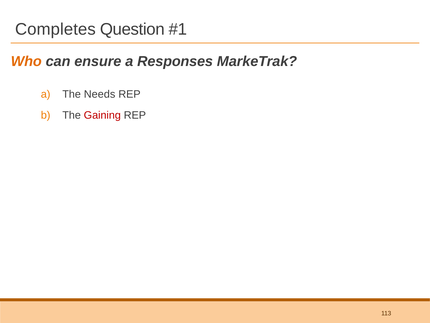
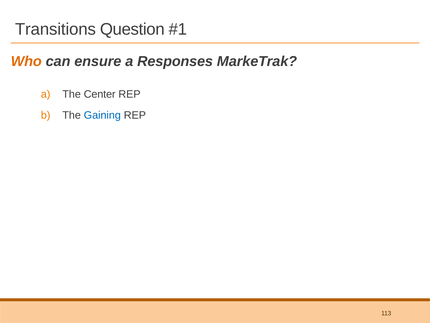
Completes: Completes -> Transitions (55, 29)
Needs: Needs -> Center (100, 94)
Gaining colour: red -> blue (102, 115)
